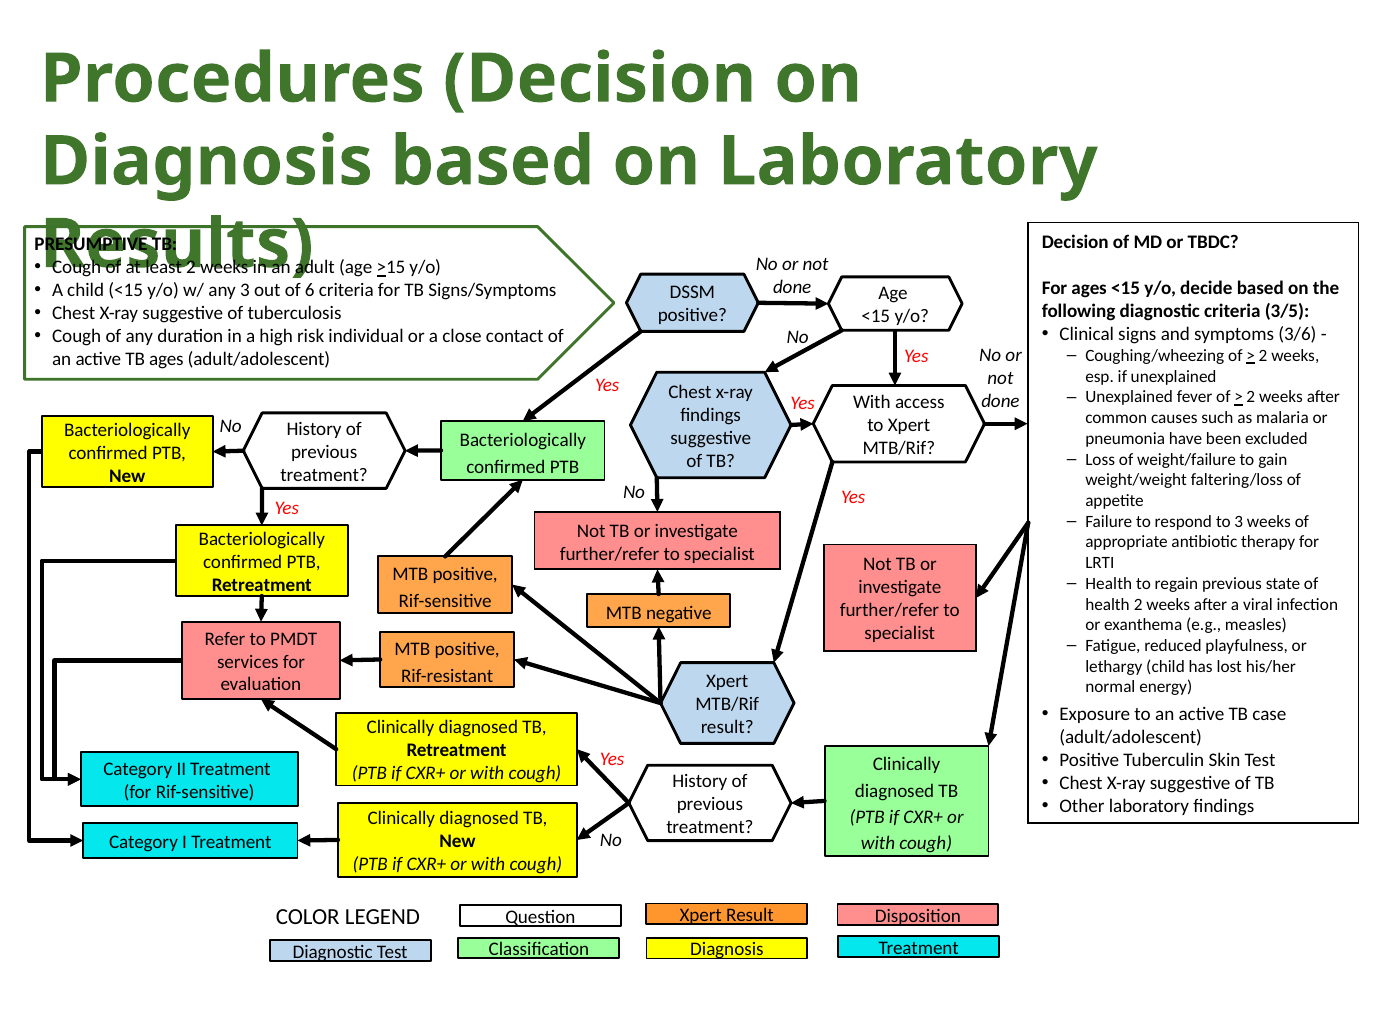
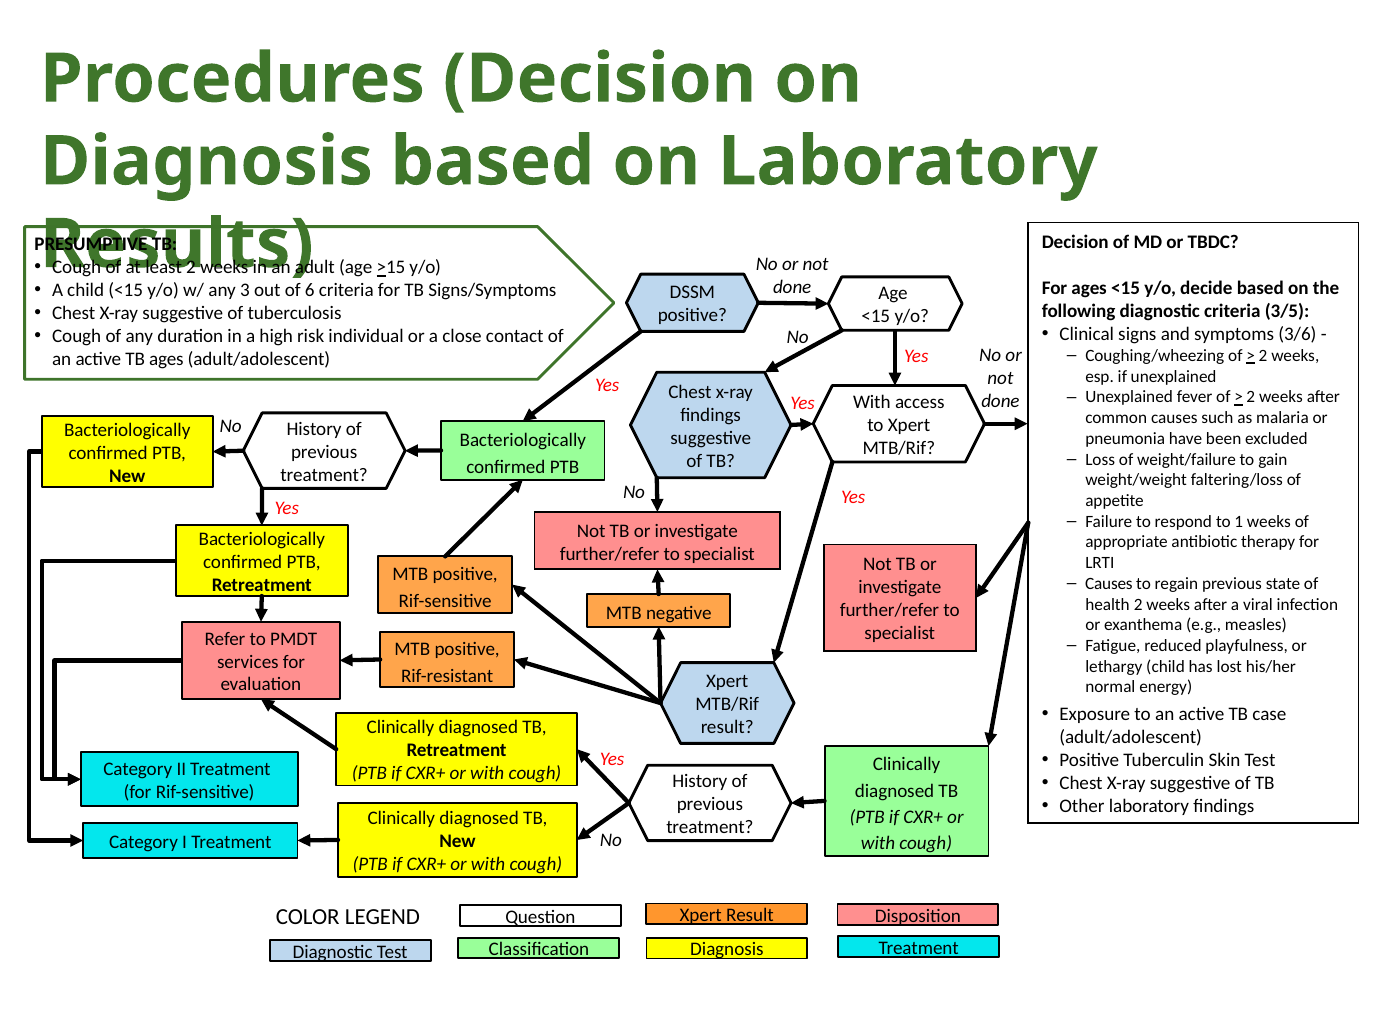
to 3: 3 -> 1 (1239, 521)
Health: Health -> Causes (1109, 584)
